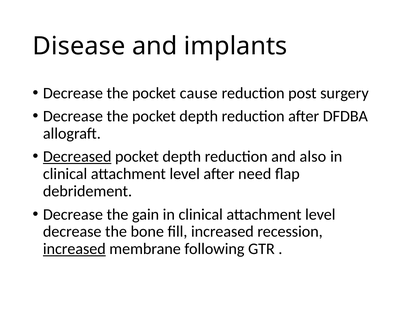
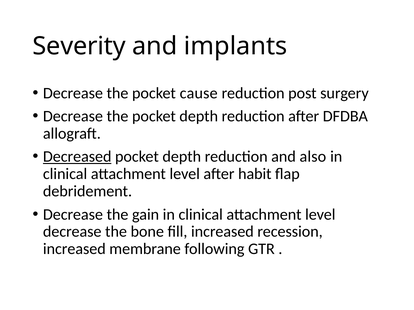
Disease: Disease -> Severity (79, 46)
need: need -> habit (255, 174)
increased underline: present -> none (74, 249)
